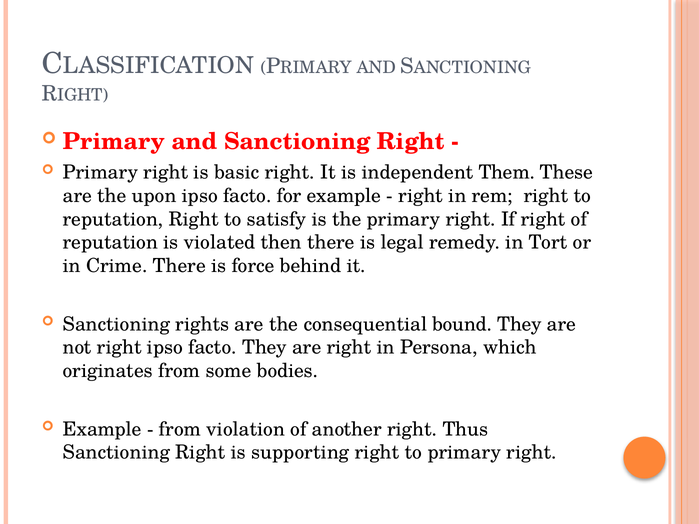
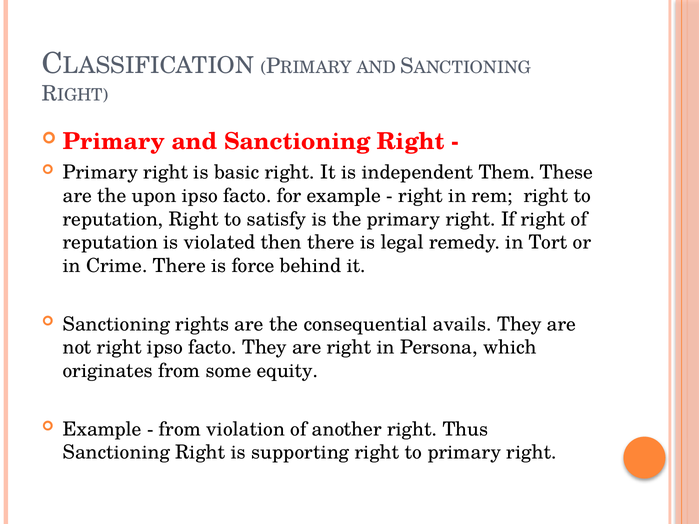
bound: bound -> avails (462, 324)
bodies: bodies -> equity (287, 371)
